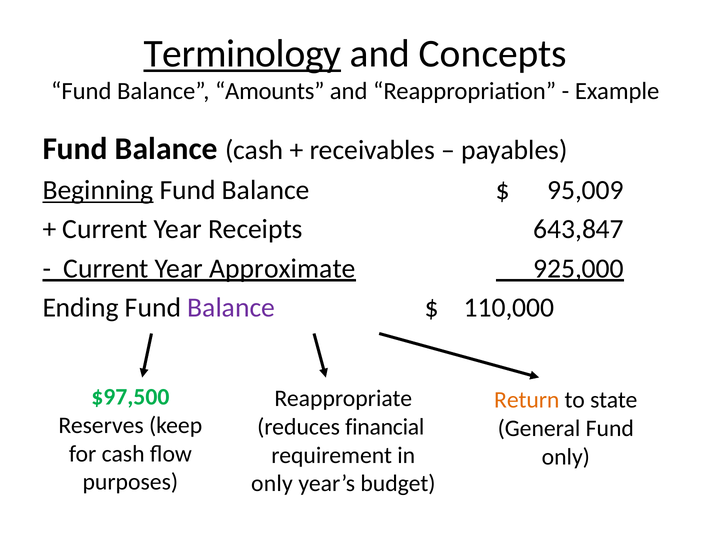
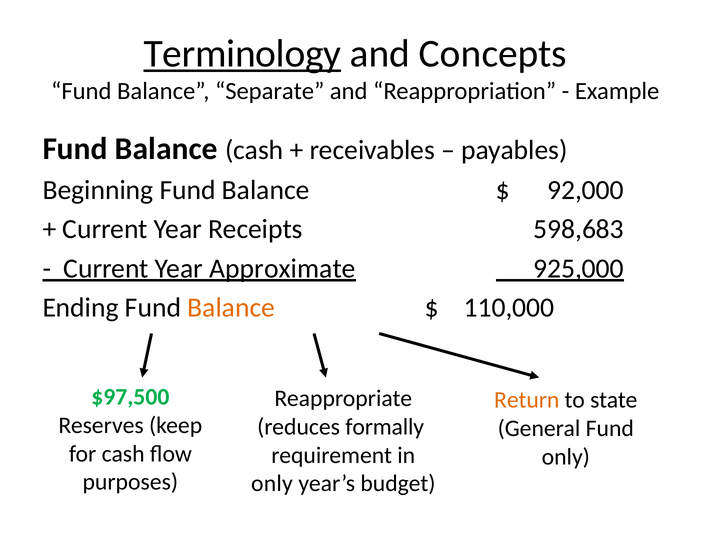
Amounts: Amounts -> Separate (270, 91)
Beginning underline: present -> none (98, 190)
95,009: 95,009 -> 92,000 (586, 190)
643,847: 643,847 -> 598,683 (579, 229)
Balance colour: purple -> orange (231, 308)
financial: financial -> formally (385, 427)
